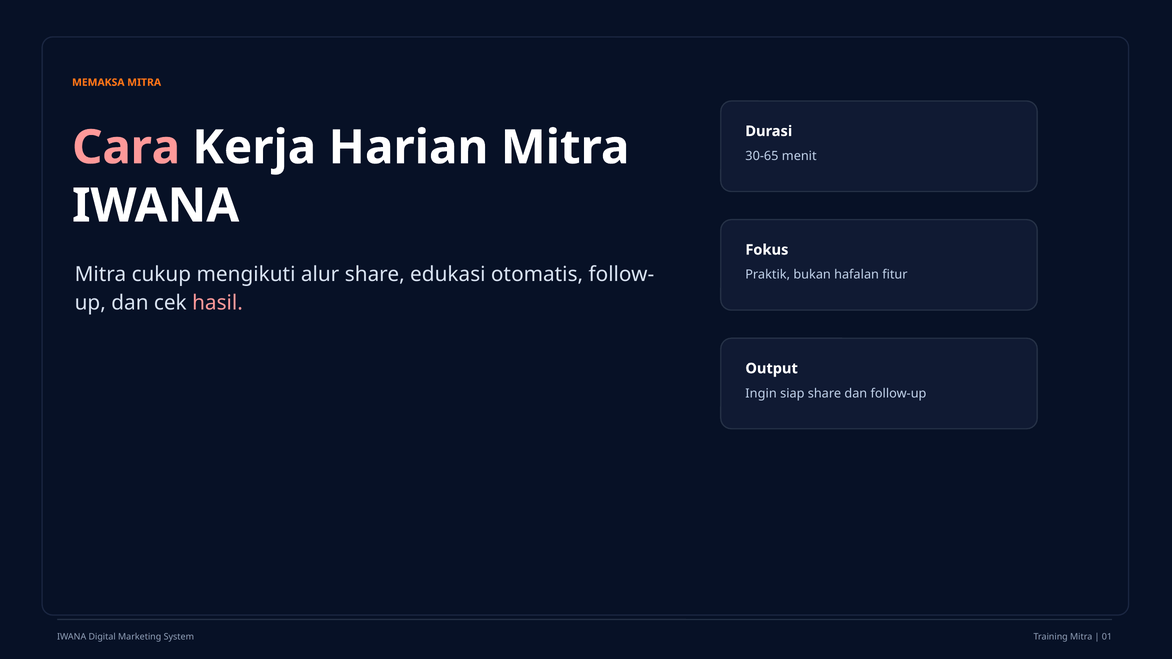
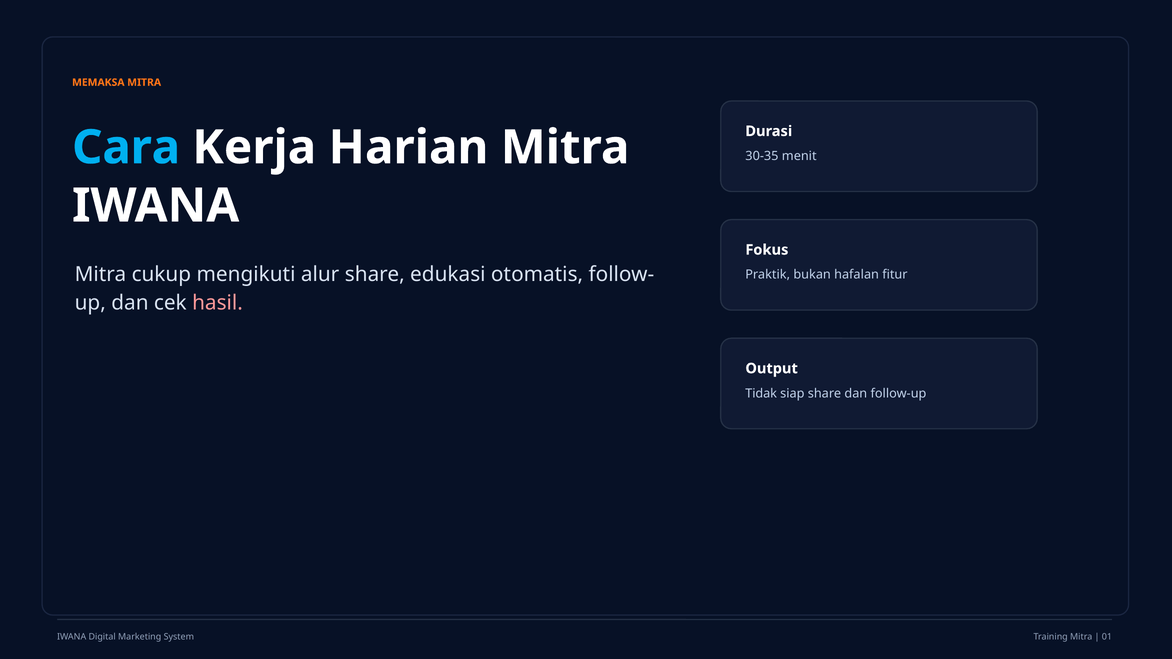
Cara colour: pink -> light blue (126, 148)
30-65: 30-65 -> 30-35 (762, 156)
Ingin: Ingin -> Tidak (761, 394)
